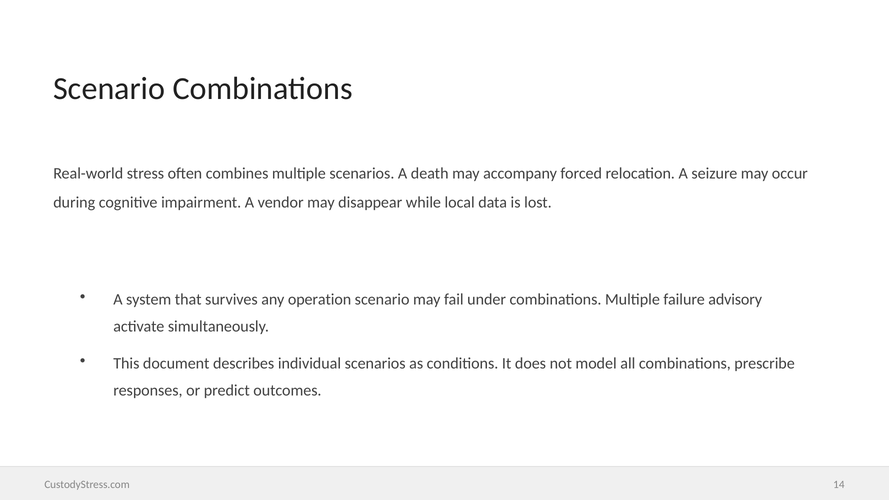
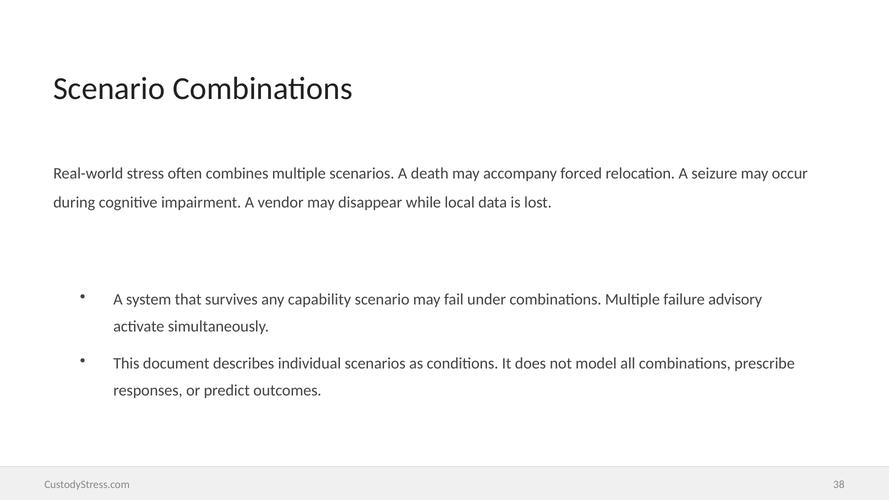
operation: operation -> capability (319, 300)
14: 14 -> 38 (839, 485)
